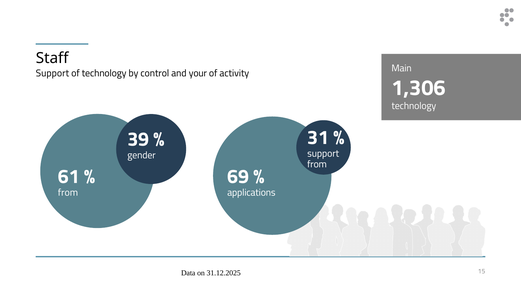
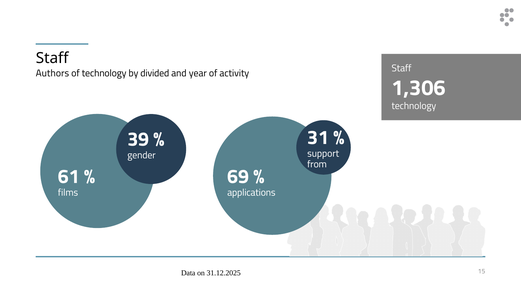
Main: Main -> Staff (402, 68)
Support: Support -> Authors (52, 73)
control: control -> divided (155, 73)
your: your -> year (198, 73)
from: from -> films (68, 193)
